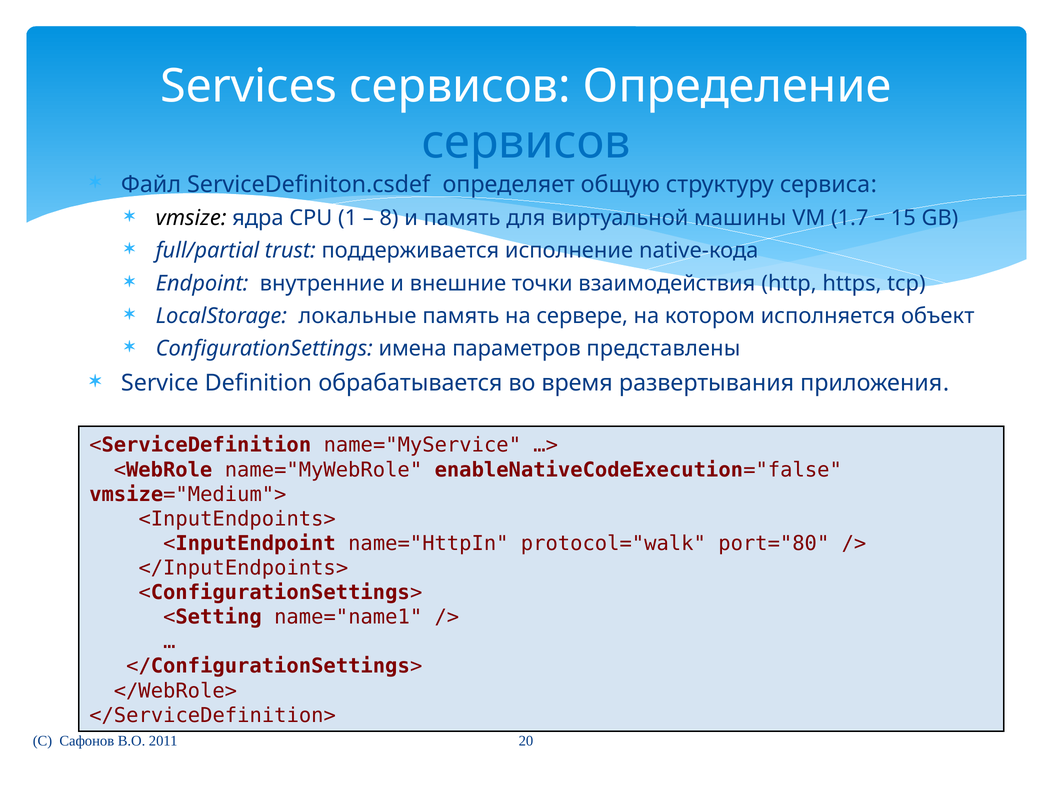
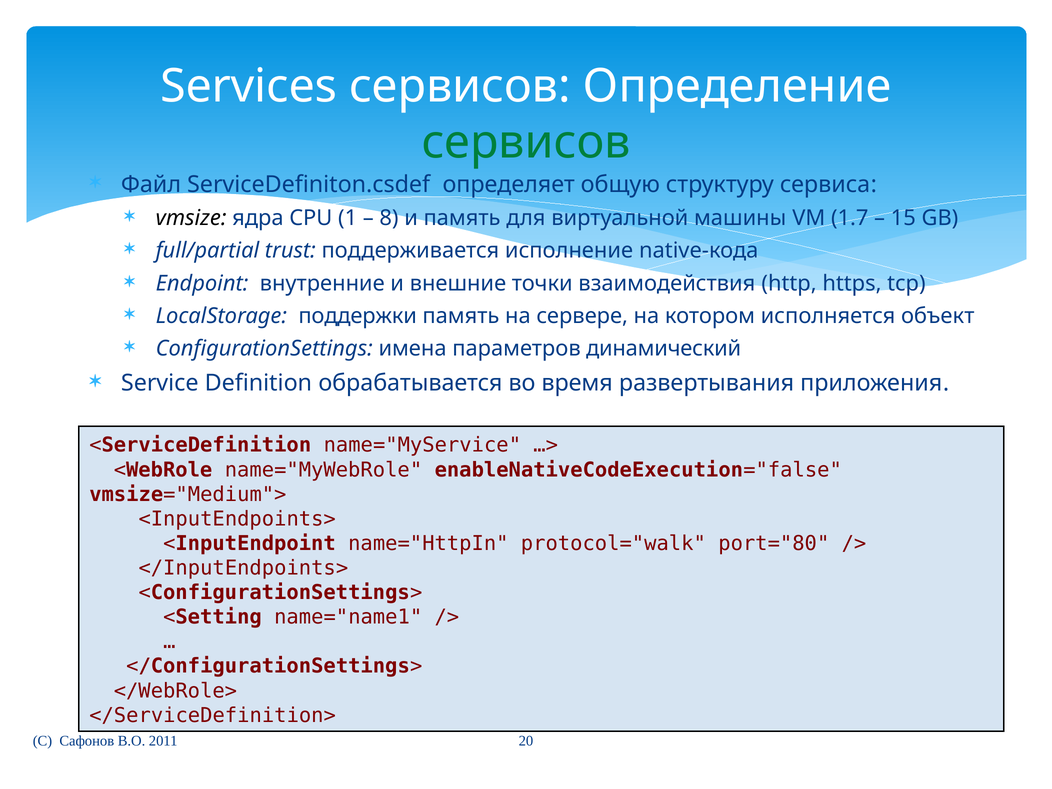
сервисов colour: blue -> green (526, 142)
локальные: локальные -> поддержки (358, 316)
представлены: представлены -> динамический (664, 349)
